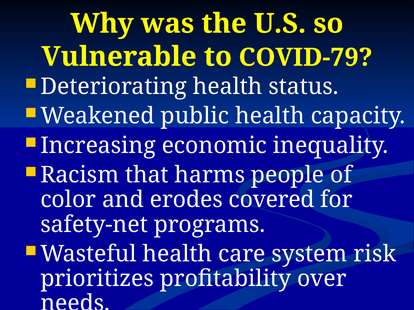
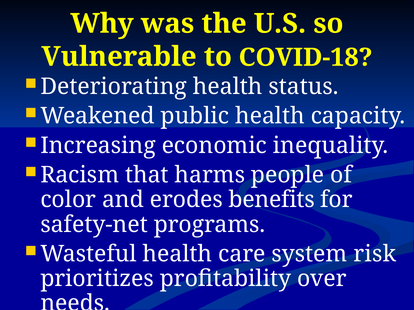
COVID-79: COVID-79 -> COVID-18 (306, 58)
covered: covered -> benefits (272, 200)
